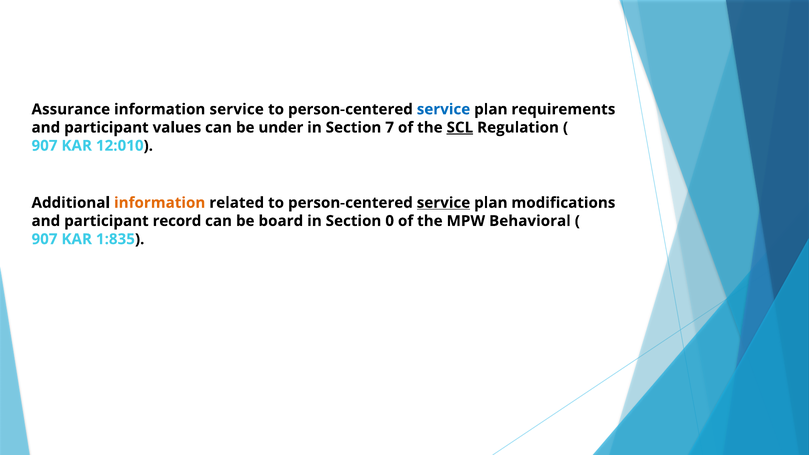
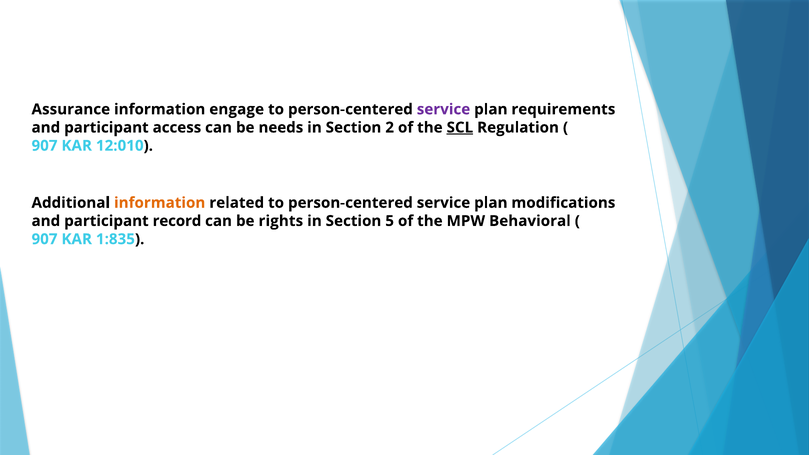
information service: service -> engage (237, 109)
service colour: blue -> purple (444, 109)
values: values -> access (177, 128)
under: under -> needs (281, 128)
7: 7 -> 2 (390, 128)
service underline: present -> none (444, 203)
board: board -> rights (281, 221)
0: 0 -> 5 (390, 221)
